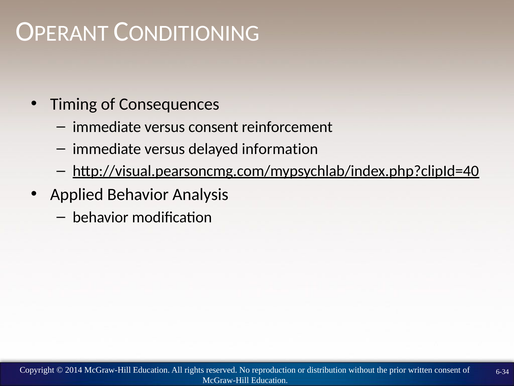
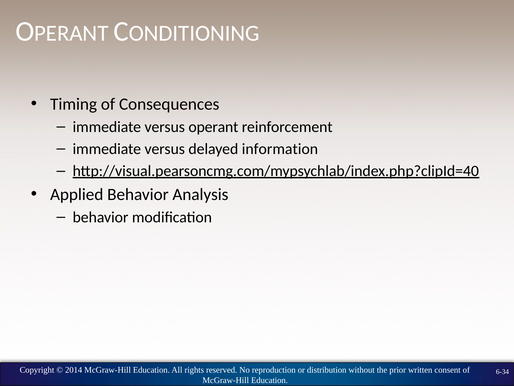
versus consent: consent -> operant (213, 127)
